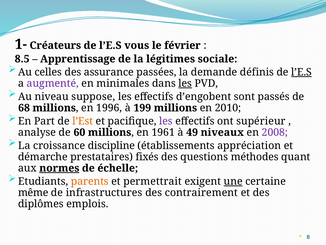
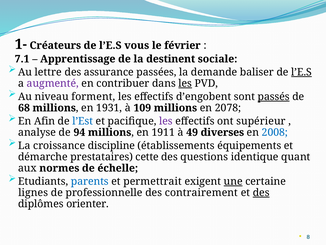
8.5: 8.5 -> 7.1 (22, 59)
légitimes: légitimes -> destinent (171, 59)
celles: celles -> lettre (48, 72)
définis: définis -> baliser (257, 72)
minimales: minimales -> contribuer (123, 83)
suppose: suppose -> forment (93, 96)
passés underline: none -> present (274, 96)
1996: 1996 -> 1931 (109, 108)
199: 199 -> 109 (142, 108)
2010: 2010 -> 2078 (228, 108)
Part: Part -> Afin (45, 121)
l’Est colour: orange -> blue (83, 121)
60: 60 -> 94 (79, 132)
1961: 1961 -> 1911 (163, 132)
niveaux: niveaux -> diverses (222, 132)
2008 colour: purple -> blue (275, 132)
appréciation: appréciation -> équipements (249, 145)
fixés: fixés -> cette (147, 157)
méthodes: méthodes -> identique (255, 157)
normes underline: present -> none (59, 168)
parents colour: orange -> blue (90, 181)
même: même -> lignes (33, 192)
infrastructures: infrastructures -> professionnelle (104, 192)
des underline: none -> present (261, 192)
emplois: emplois -> orienter (88, 204)
